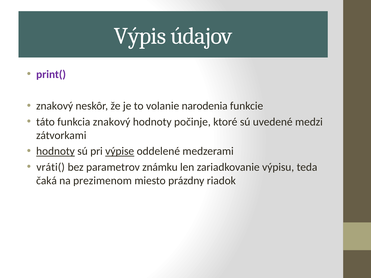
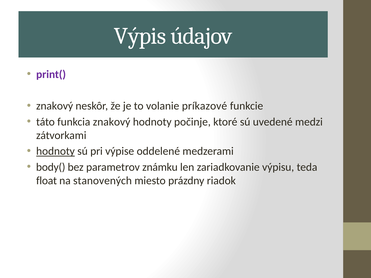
narodenia: narodenia -> príkazové (204, 106)
výpise underline: present -> none (120, 151)
vráti(: vráti( -> body( (51, 167)
čaká: čaká -> float (47, 181)
prezimenom: prezimenom -> stanovených (103, 181)
